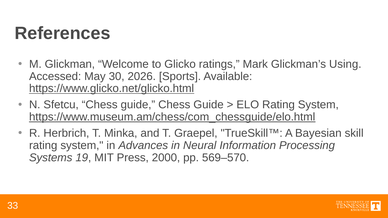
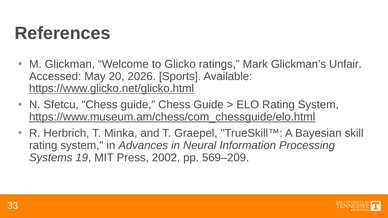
Using: Using -> Unfair (345, 64)
30: 30 -> 20 (117, 76)
2000: 2000 -> 2002 (166, 158)
569–570: 569–570 -> 569–209 (226, 158)
